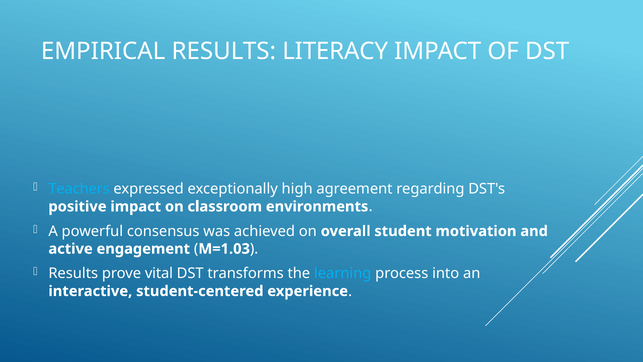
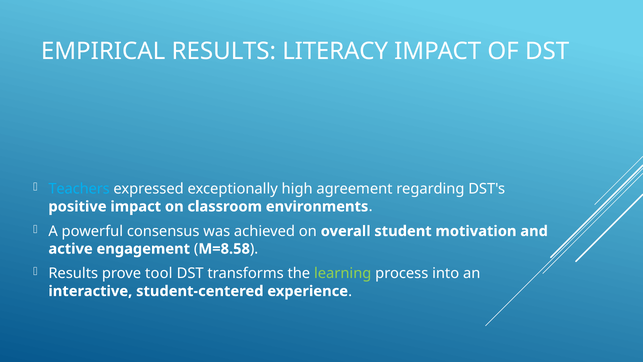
M=1.03: M=1.03 -> M=8.58 (224, 249)
vital: vital -> tool (159, 273)
learning colour: light blue -> light green (343, 273)
